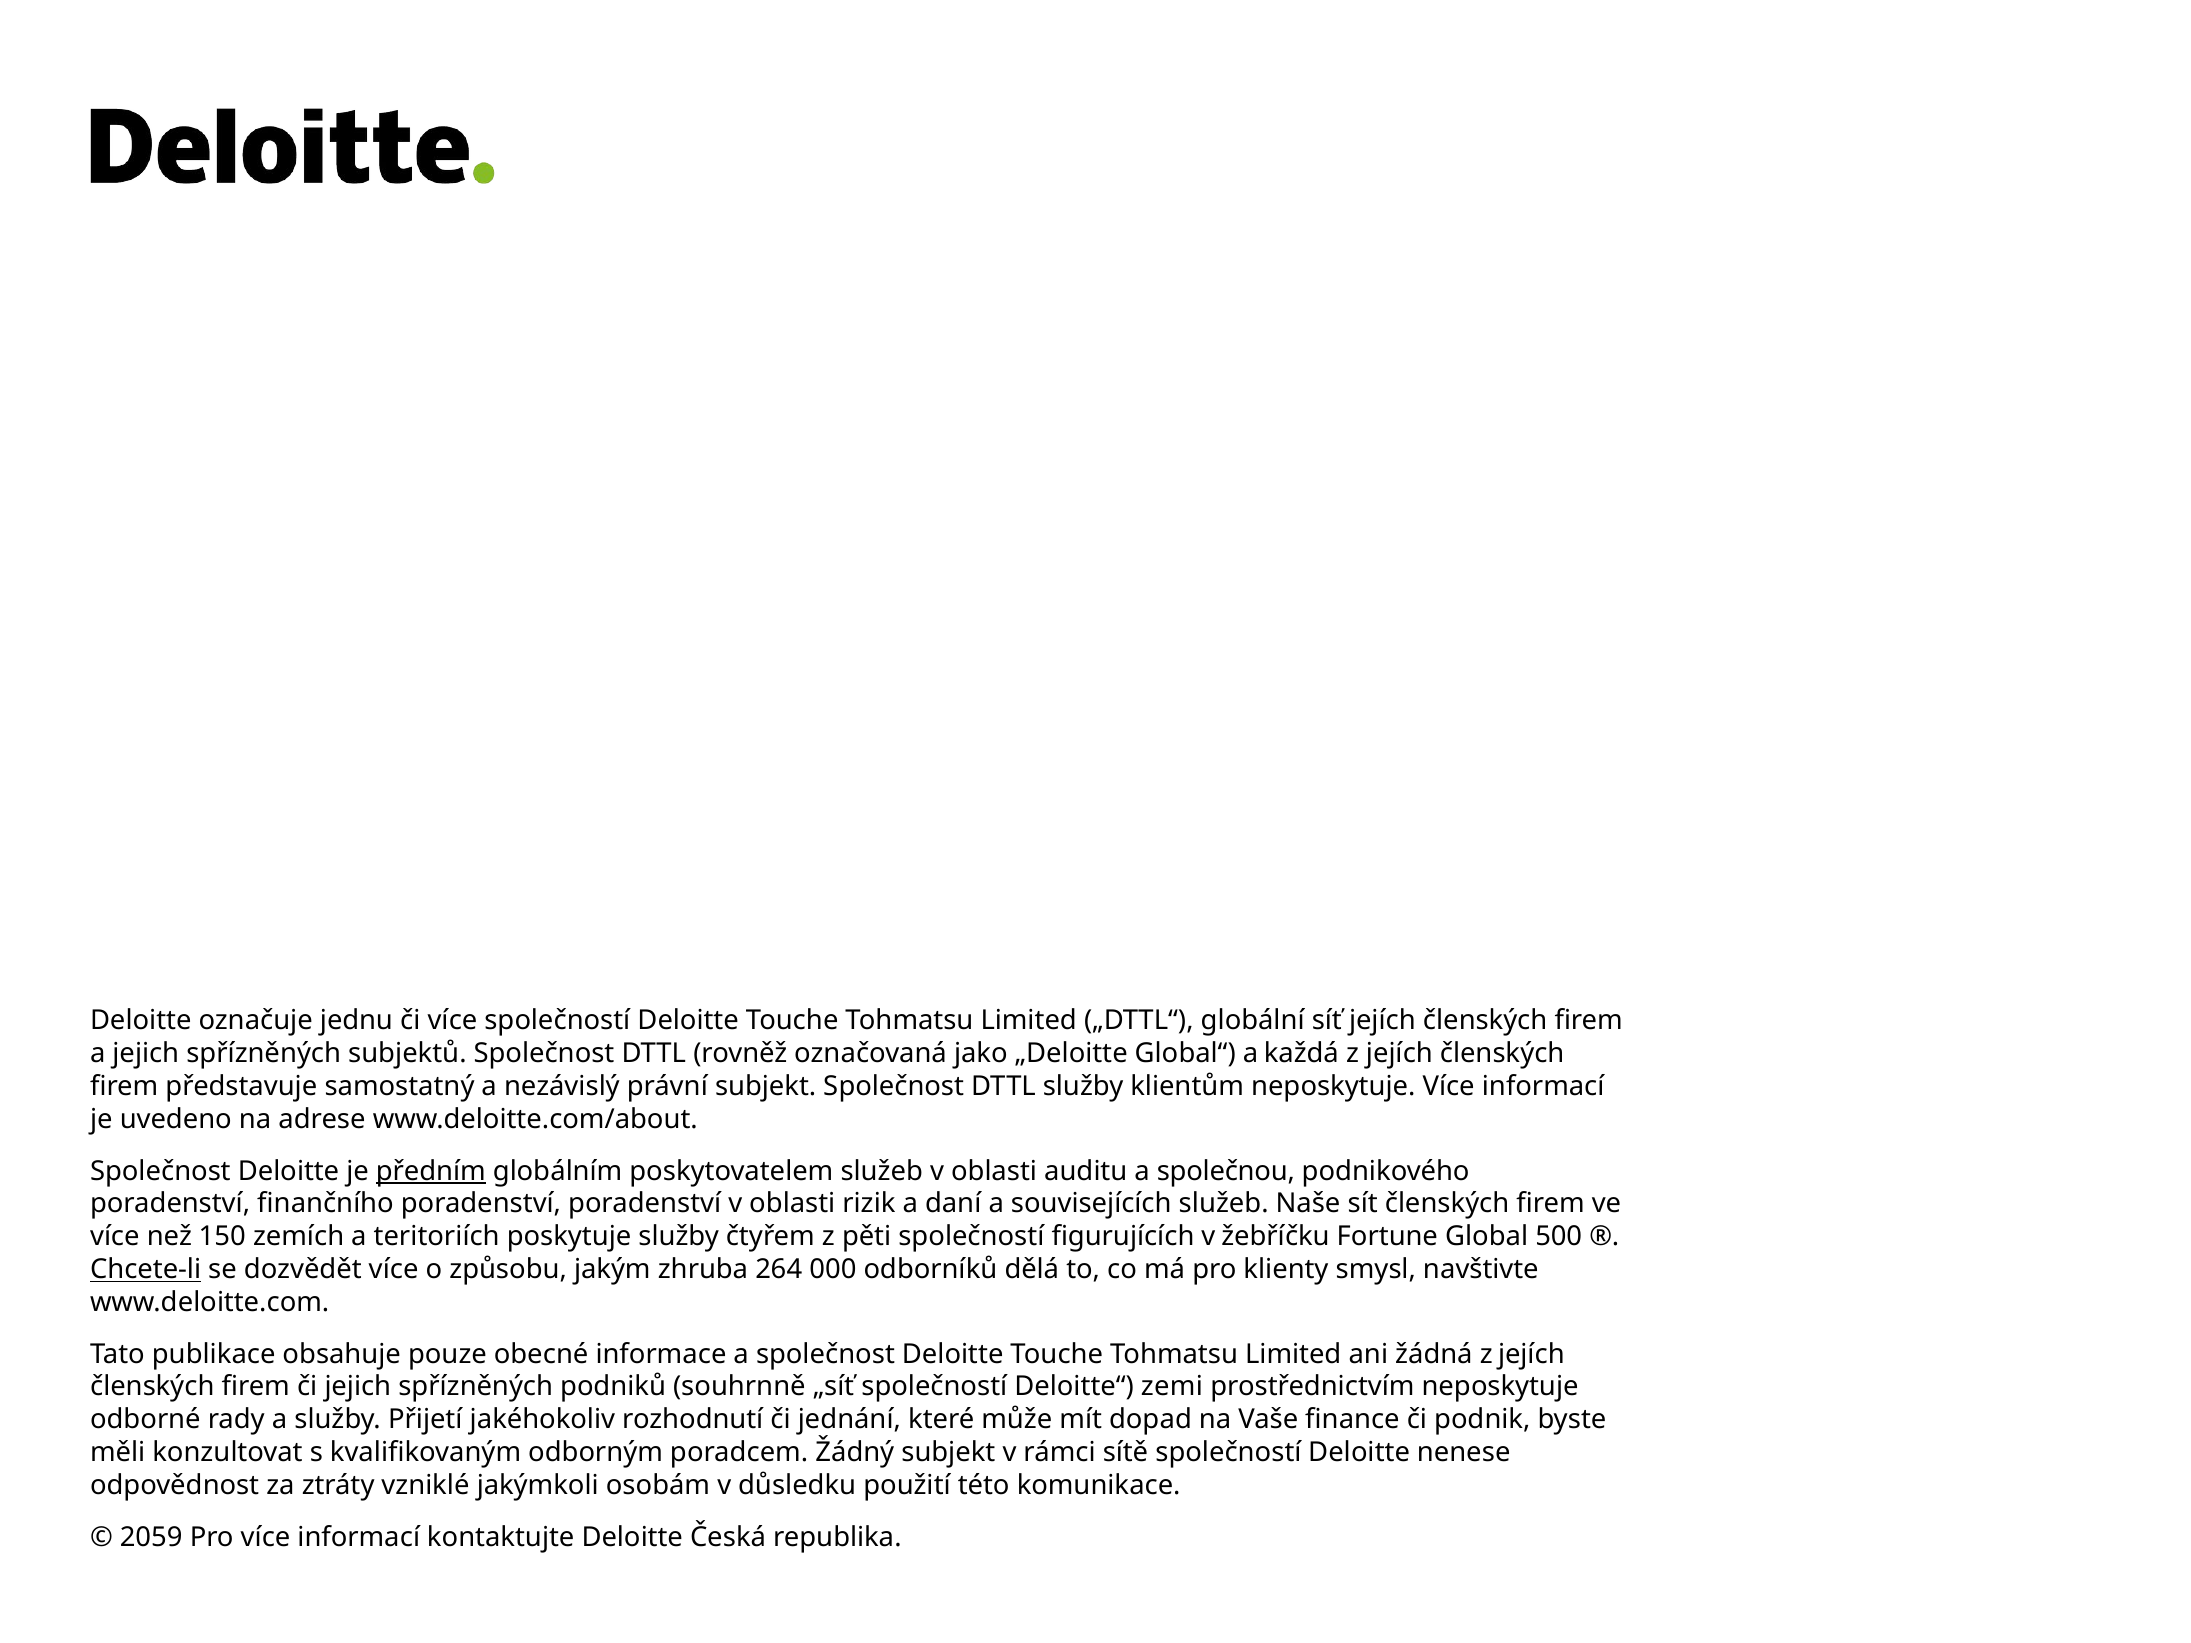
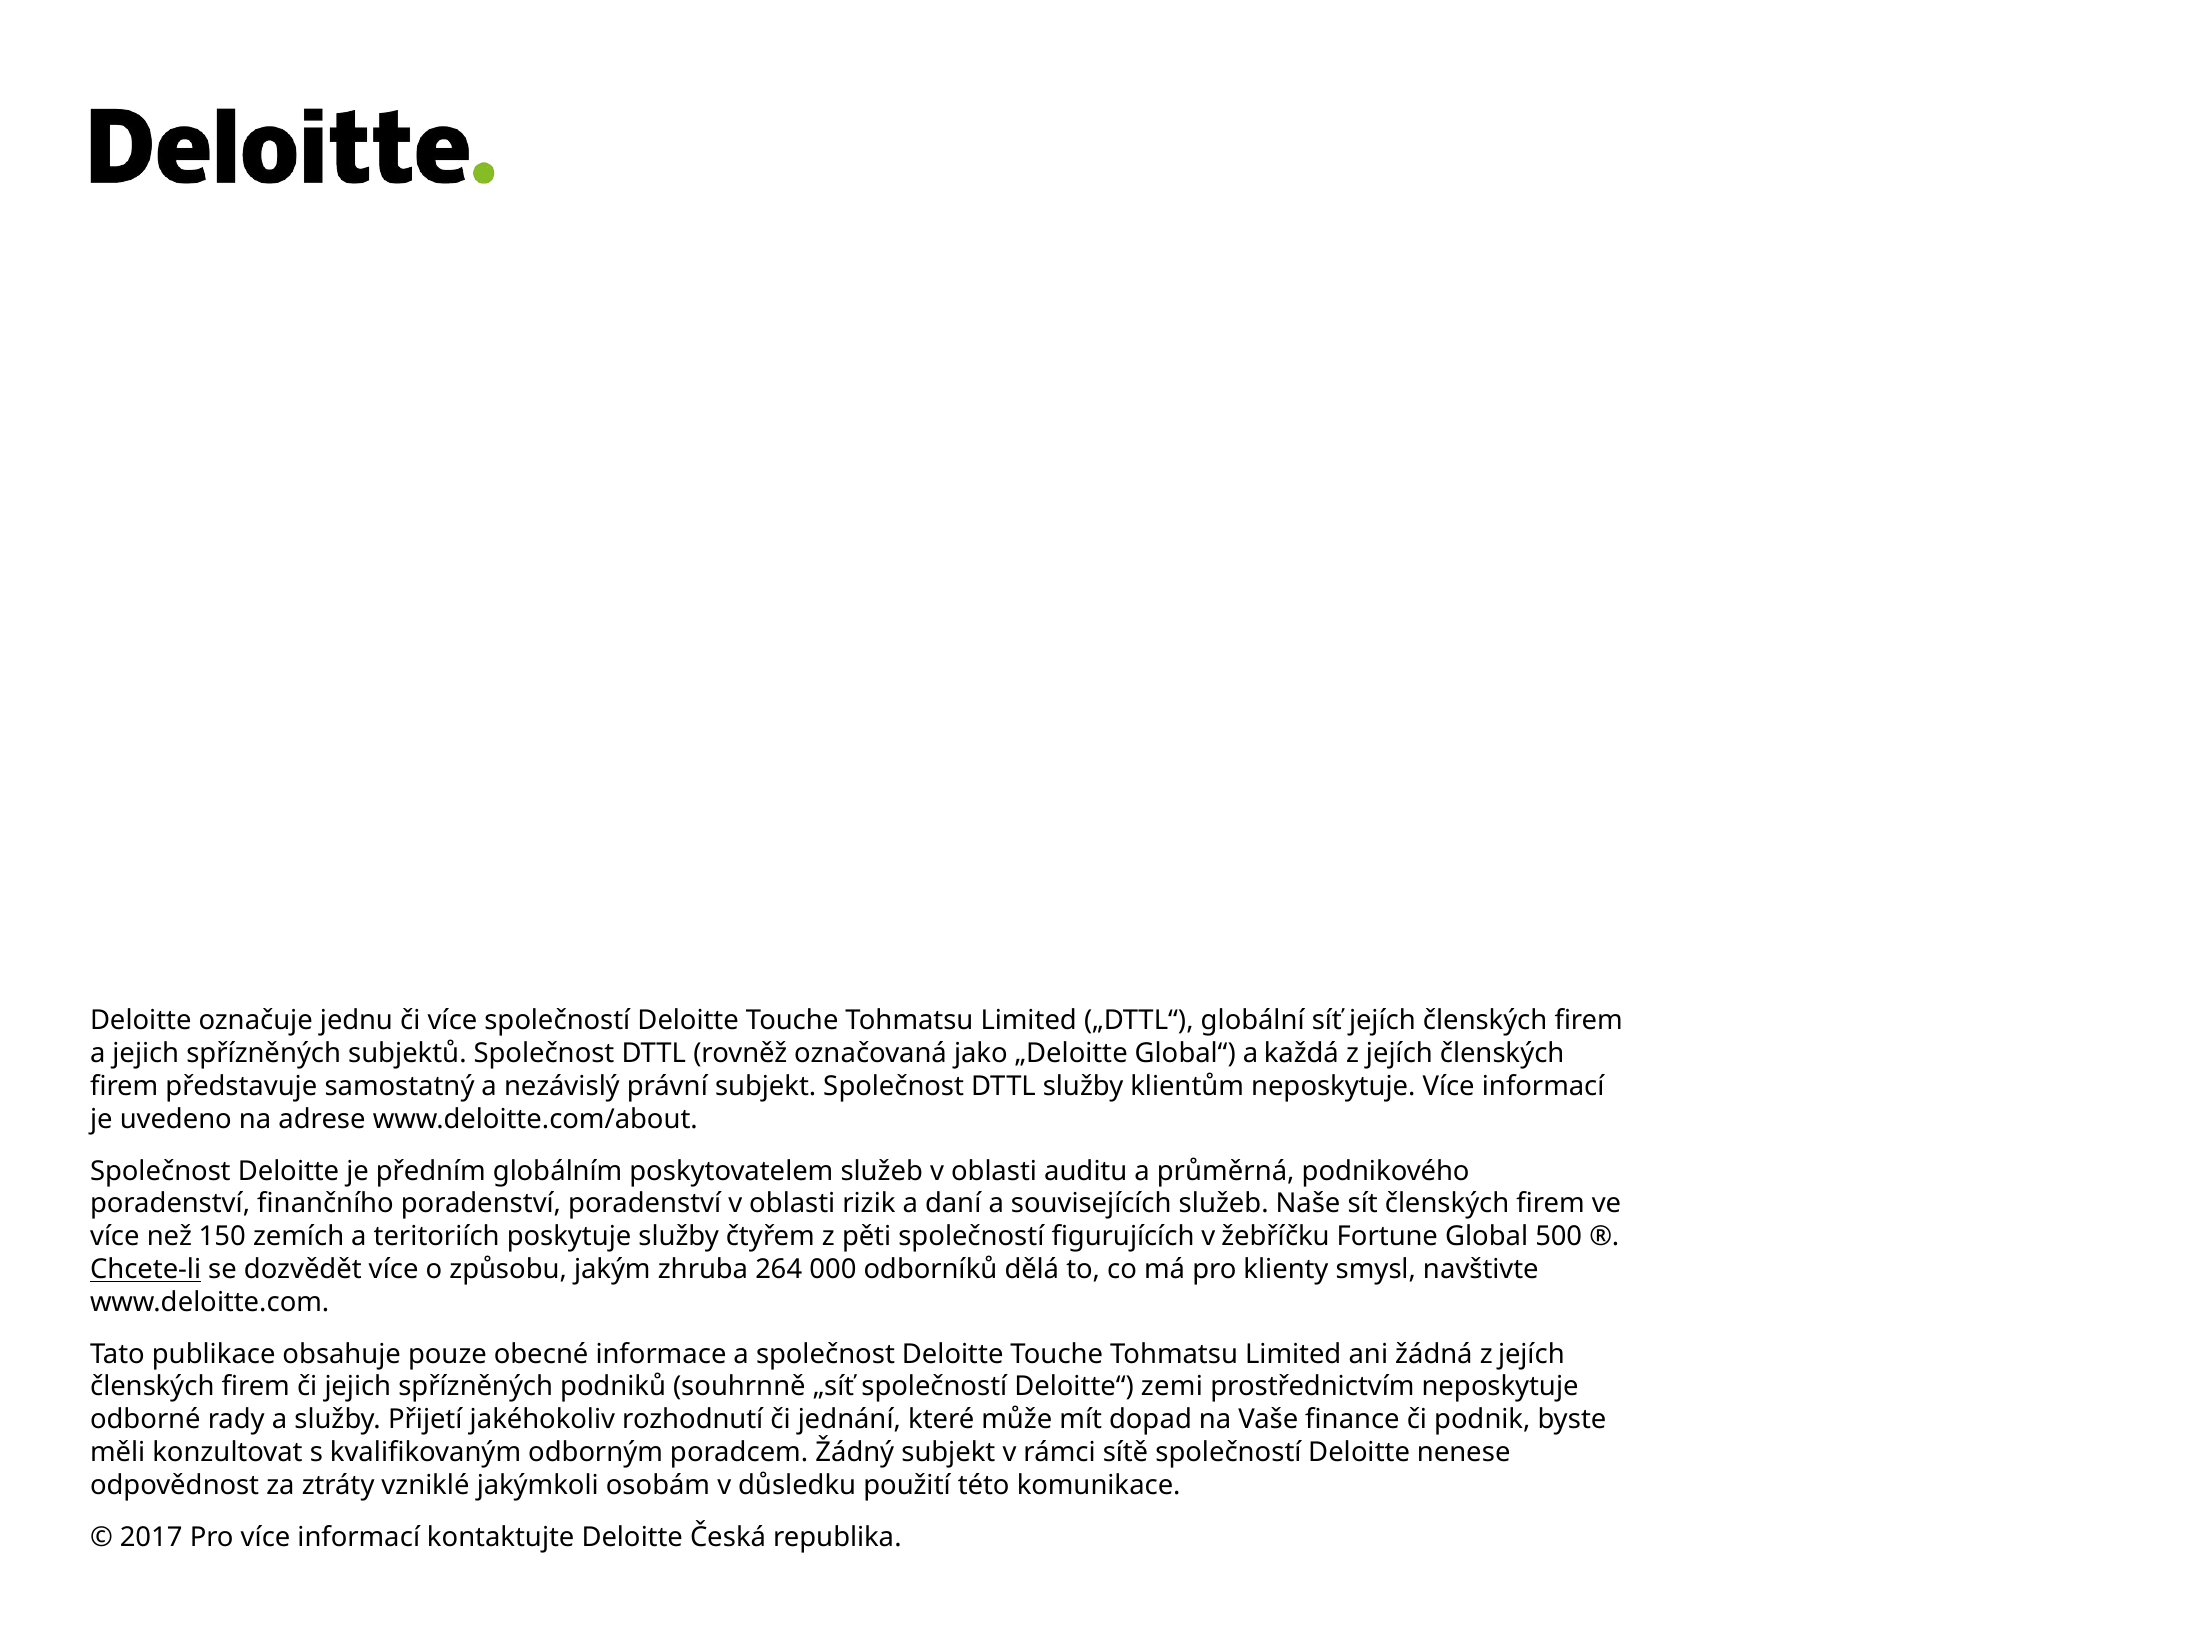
předním underline: present -> none (431, 1171)
společnou: společnou -> průměrná (1226, 1171)
2059: 2059 -> 2017 (151, 1537)
